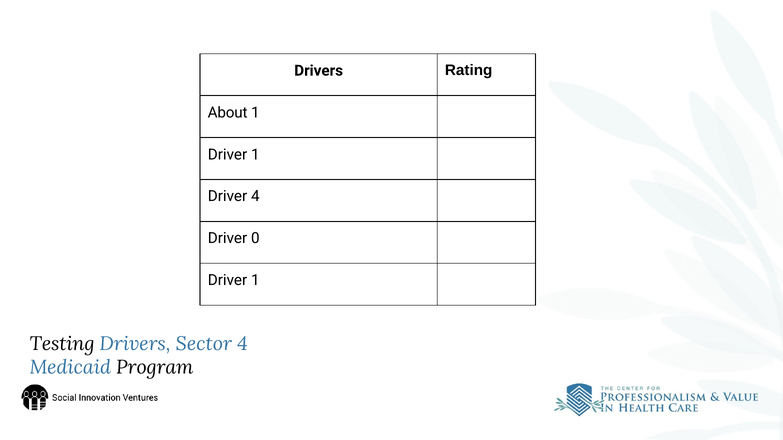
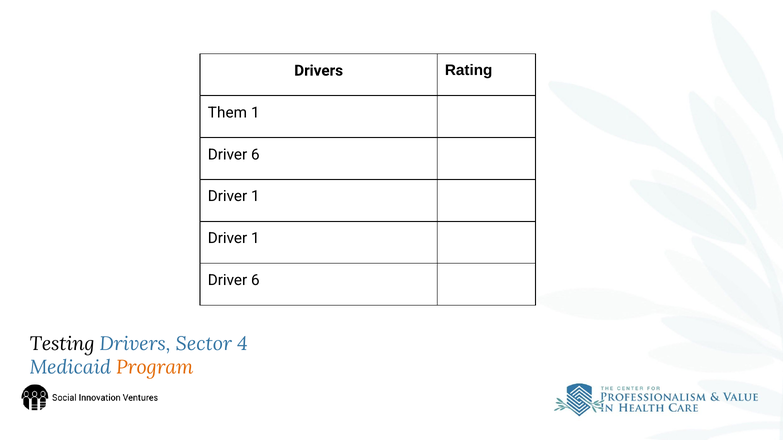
About: About -> Them (227, 113)
1: 1 -> 6 (255, 155)
4: 4 -> 1 (255, 197)
0: 0 -> 1 (255, 239)
1: 1 -> 6 (255, 281)
Program colour: black -> orange (155, 368)
